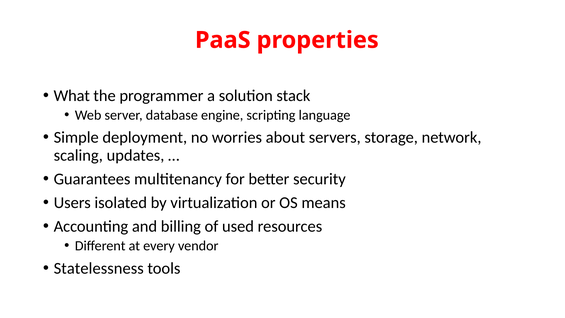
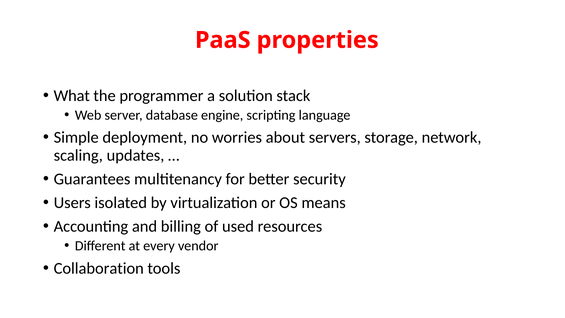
Statelessness: Statelessness -> Collaboration (99, 268)
